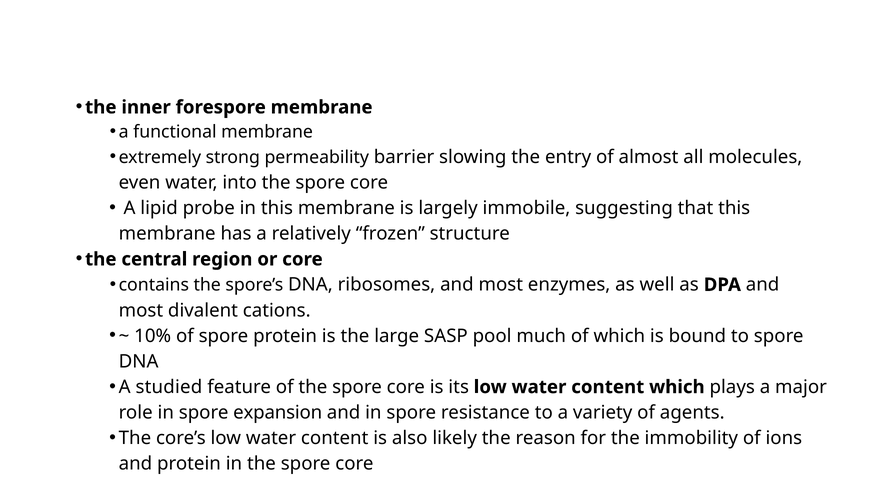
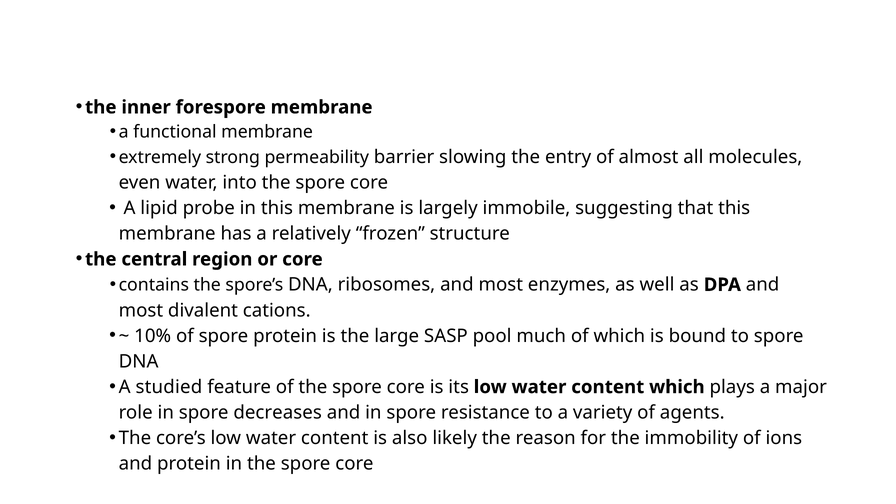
expansion: expansion -> decreases (278, 413)
